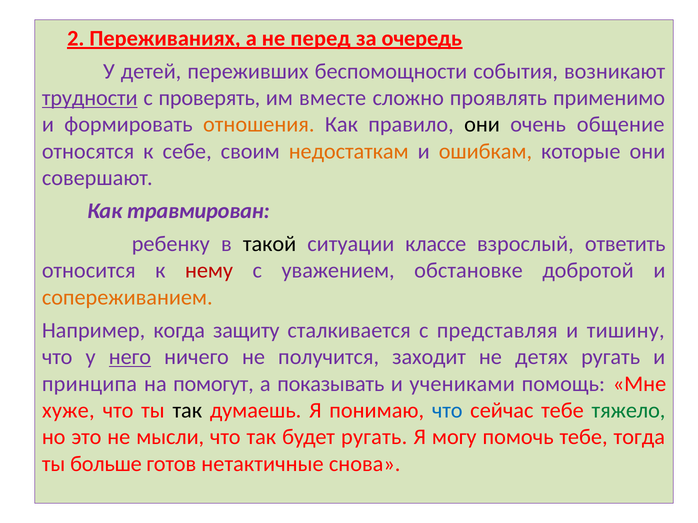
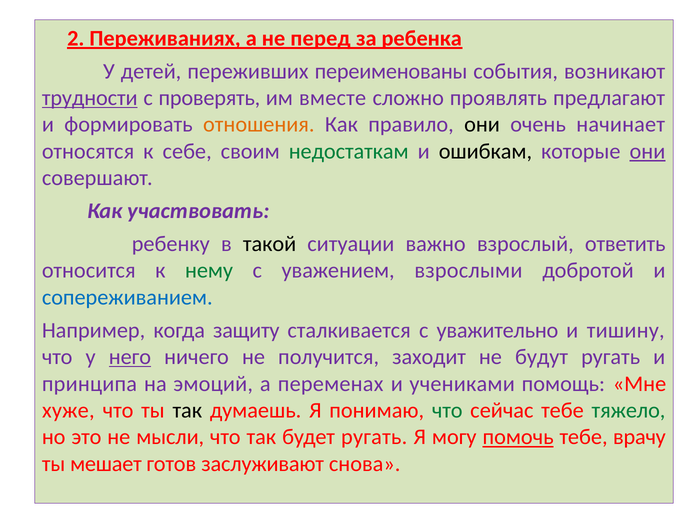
очередь: очередь -> ребенка (422, 38)
беспомощности: беспомощности -> переименованы (391, 71)
применимо: применимо -> предлагают (609, 98)
общение: общение -> начинает (621, 125)
недостаткам colour: orange -> green (349, 151)
ошибкам colour: orange -> black (485, 151)
они underline: none -> present (647, 151)
травмирован: травмирован -> участвовать (198, 211)
классе: классе -> важно (436, 244)
нему colour: red -> green (209, 271)
обстановке: обстановке -> взрослыми (468, 271)
сопереживанием colour: orange -> blue (127, 298)
представляя: представляя -> уважительно (497, 331)
детях: детях -> будут (542, 357)
помогут: помогут -> эмоций (213, 384)
показывать: показывать -> переменах (331, 384)
что colour: blue -> green (447, 411)
помочь underline: none -> present (518, 437)
тогда: тогда -> врачу (639, 437)
больше: больше -> мешает (106, 464)
нетактичные: нетактичные -> заслуживают (263, 464)
